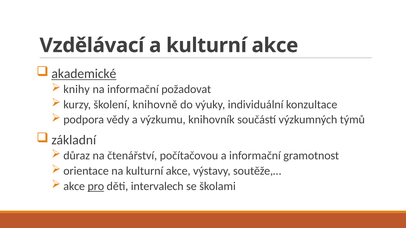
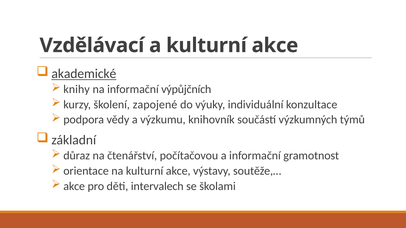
požadovat: požadovat -> výpůjčních (186, 89)
knihovně: knihovně -> zapojené (155, 105)
pro underline: present -> none (96, 186)
